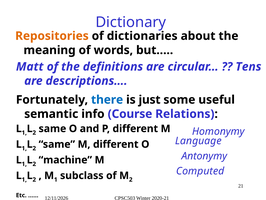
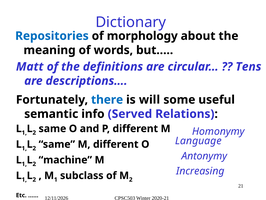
Repositories colour: orange -> blue (52, 36)
dictionaries: dictionaries -> morphology (142, 36)
just: just -> will (149, 99)
Course: Course -> Served (130, 114)
Computed: Computed -> Increasing (200, 171)
